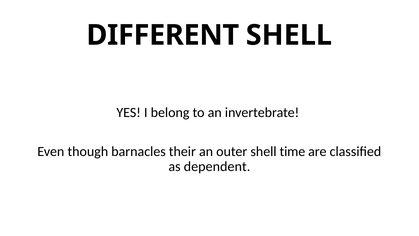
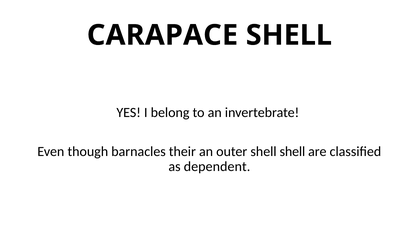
DIFFERENT: DIFFERENT -> CARAPACE (162, 35)
shell time: time -> shell (292, 151)
